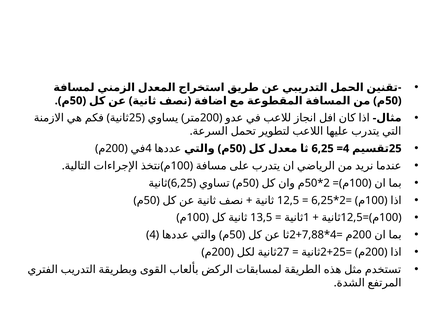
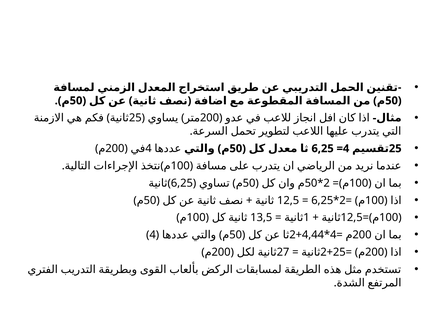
7,88: 7,88 -> 4,44 (313, 235)
